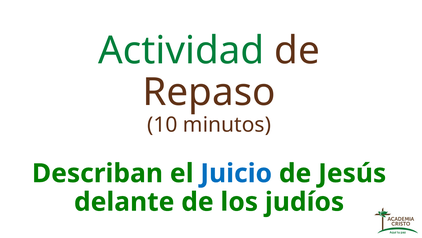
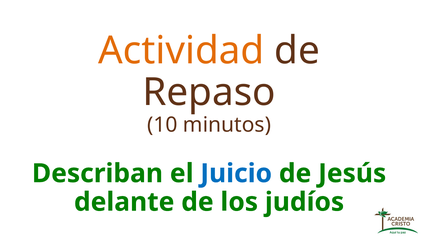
Actividad colour: green -> orange (181, 50)
